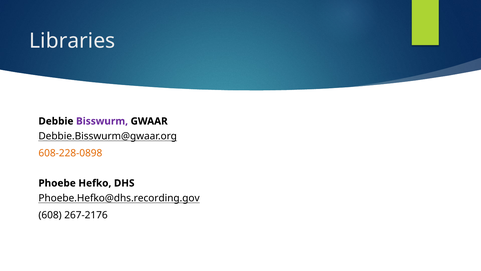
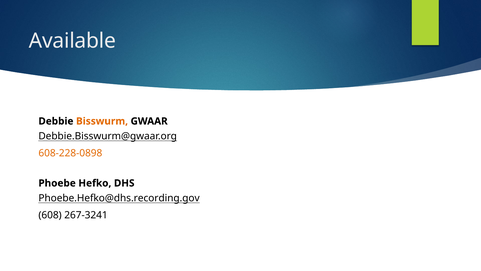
Libraries: Libraries -> Available (72, 41)
Bisswurm colour: purple -> orange (102, 121)
267-2176: 267-2176 -> 267-3241 (86, 215)
